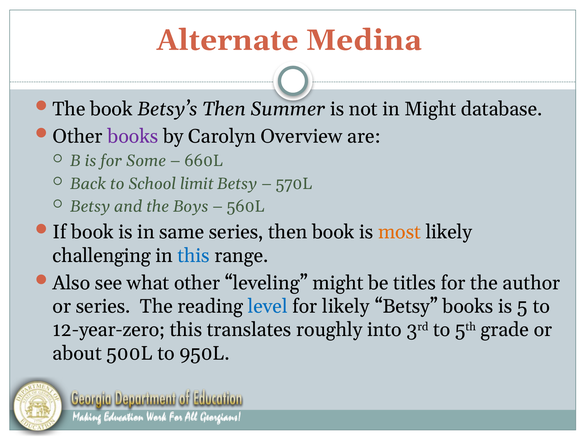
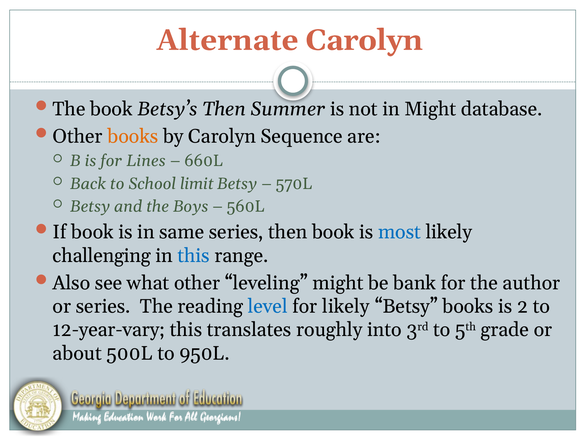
Alternate Medina: Medina -> Carolyn (364, 40)
books colour: purple -> orange (133, 136)
Overview: Overview -> Sequence (302, 136)
Some: Some -> Lines (146, 161)
most colour: orange -> blue (399, 232)
titles: titles -> bank (415, 283)
5: 5 -> 2 (522, 306)
12-year-zero: 12-year-zero -> 12-year-vary (109, 329)
